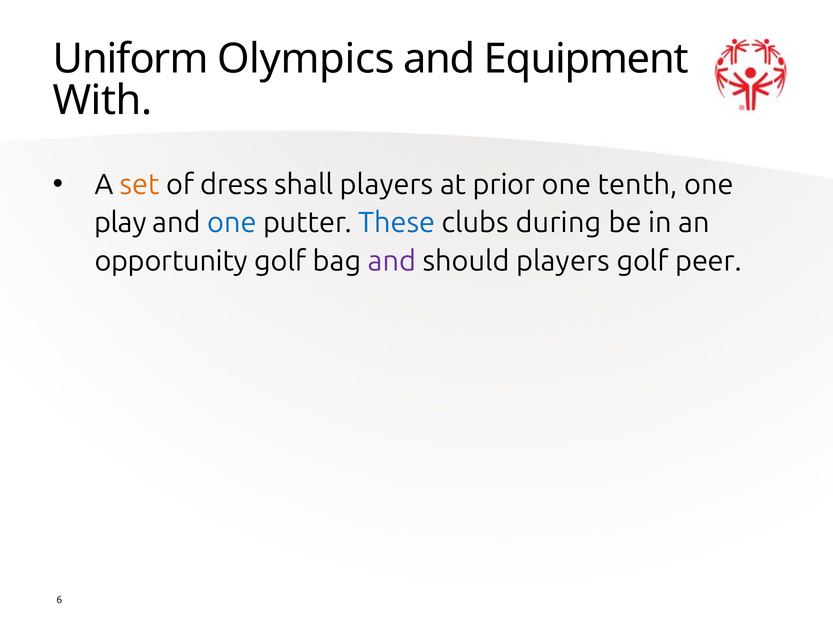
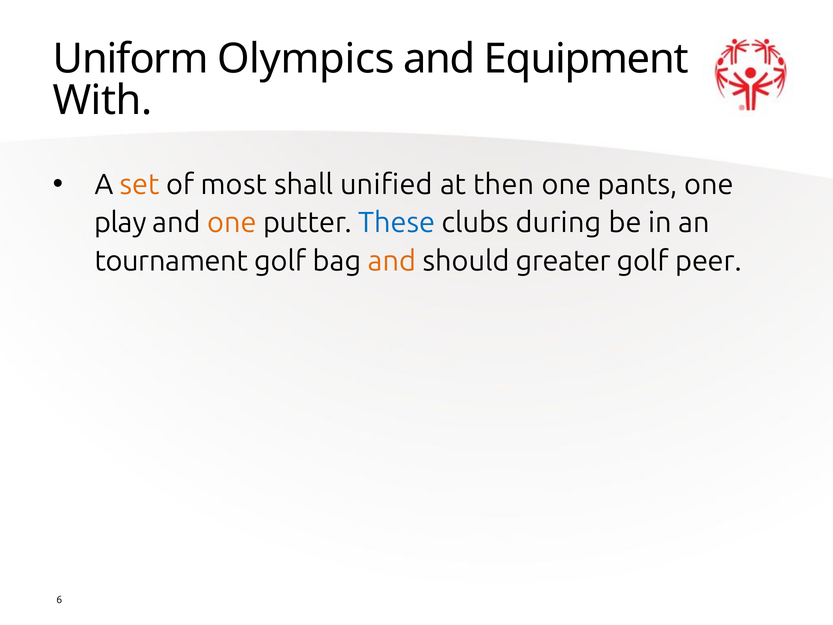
dress: dress -> most (234, 185)
shall players: players -> unified (387, 185)
prior: prior -> then (504, 185)
tenth: tenth -> pants (638, 185)
one colour: blue -> orange (232, 223)
opportunity: opportunity -> tournament (171, 261)
and colour: purple -> orange (392, 261)
should players: players -> greater (563, 261)
